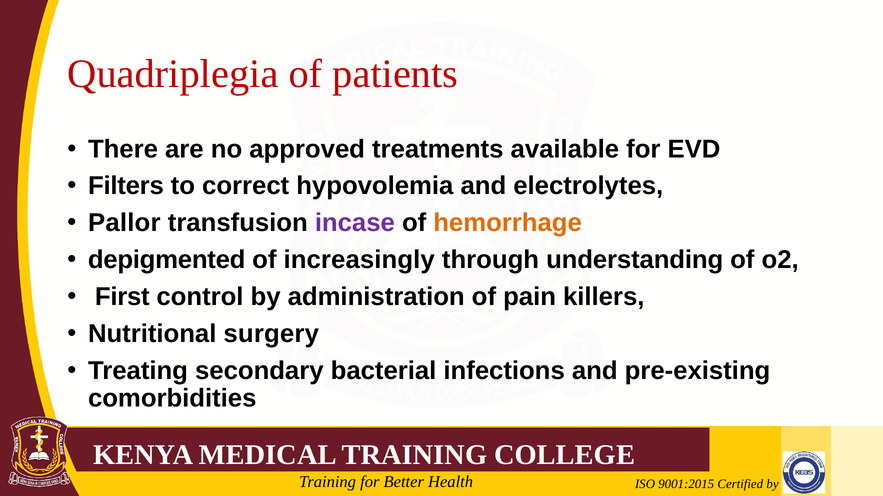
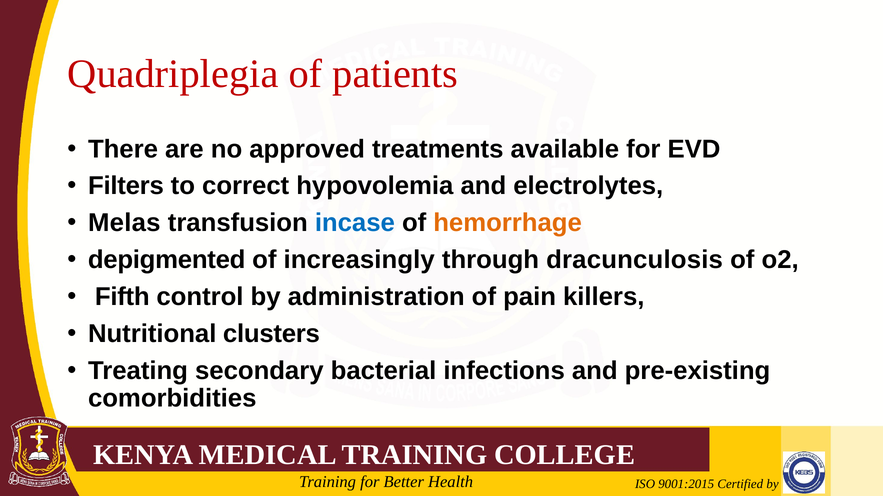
Pallor: Pallor -> Melas (124, 223)
incase colour: purple -> blue (355, 223)
understanding: understanding -> dracunculosis (635, 260)
First: First -> Fifth (122, 297)
surgery: surgery -> clusters (271, 334)
